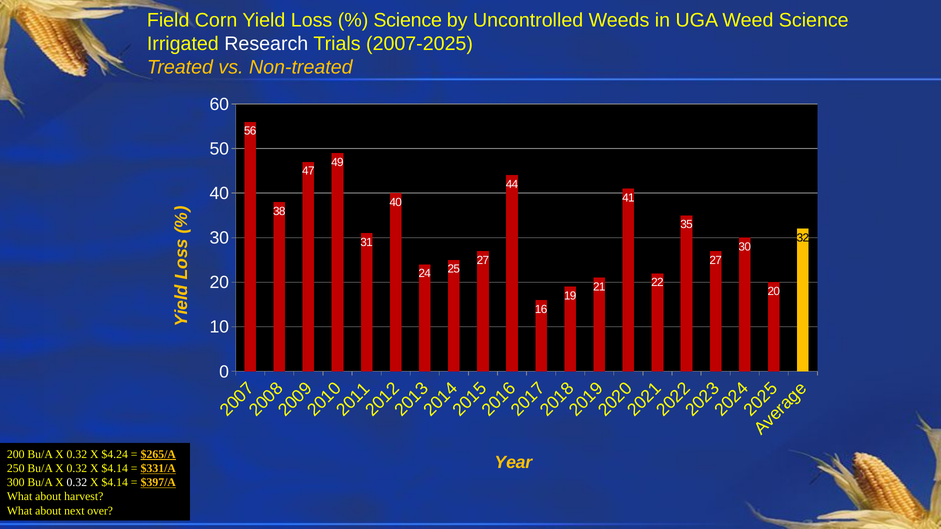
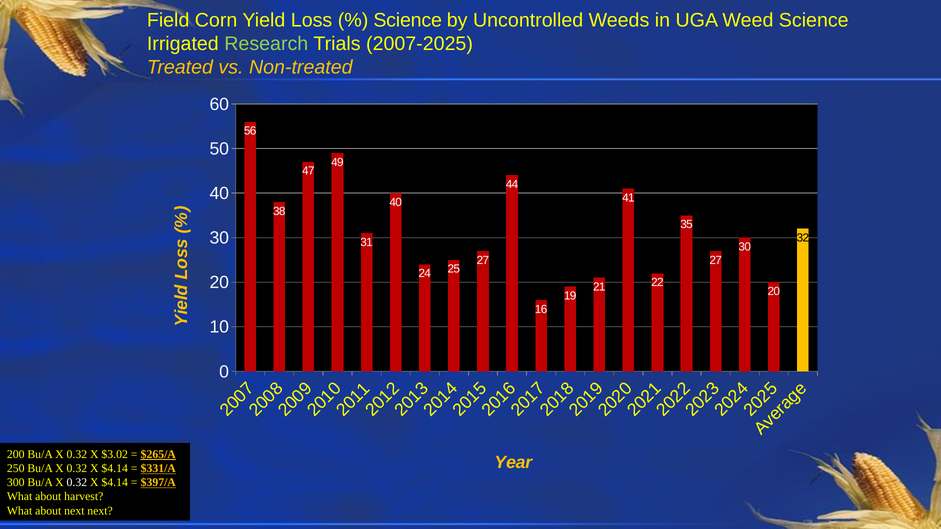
Research colour: white -> light green (266, 44)
$4.24: $4.24 -> $3.02 (115, 455)
next over: over -> next (100, 511)
